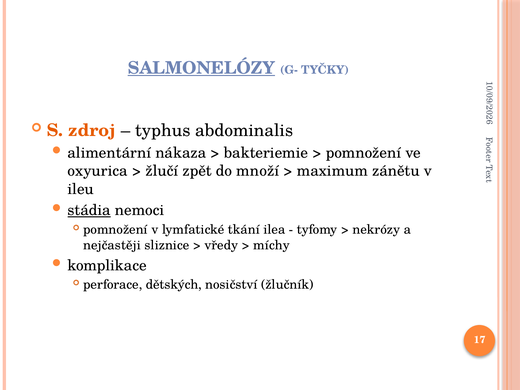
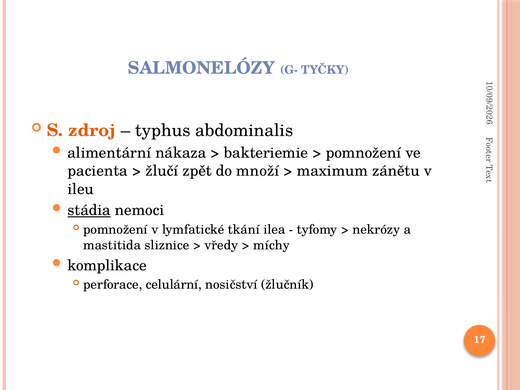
SALMONELÓZY underline: present -> none (201, 68)
oxyurica: oxyurica -> pacienta (98, 171)
nejčastěji: nejčastěji -> mastitida (112, 245)
dětských: dětských -> celulární (174, 285)
